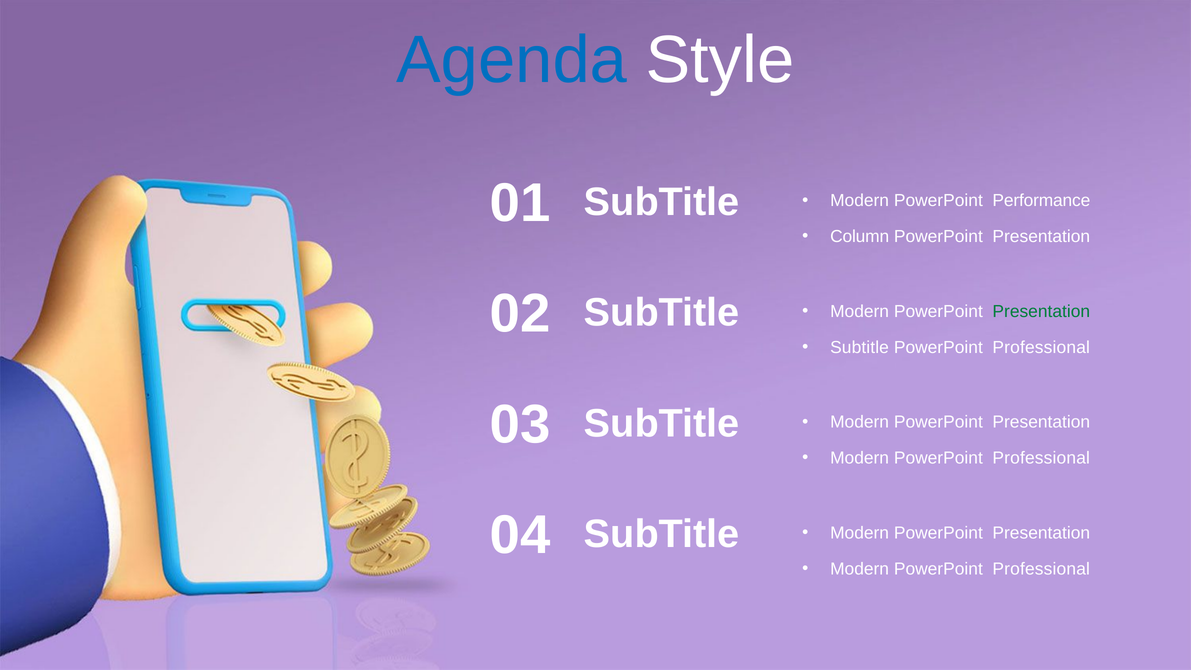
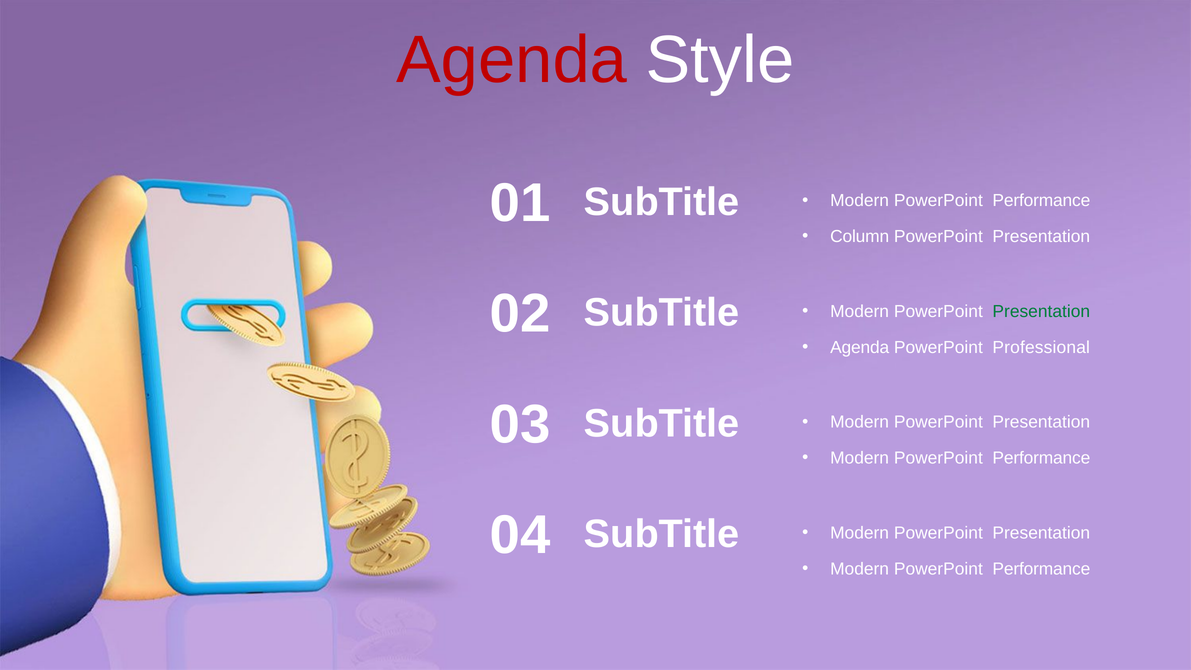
Agenda colour: blue -> red (512, 60)
Subtitle: Subtitle -> Agenda (860, 347)
Professional: Professional -> Performance (1041, 458)
Professional: Professional -> Performance (1041, 569)
